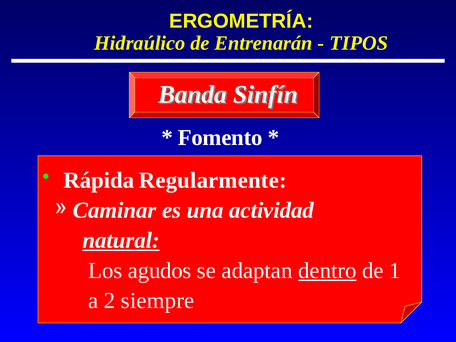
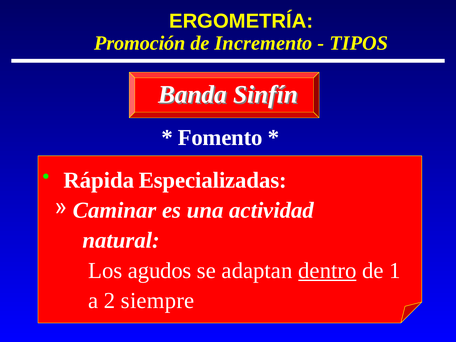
Hidraúlico: Hidraúlico -> Promoción (140, 43)
Entrenarán: Entrenarán -> Incremento (264, 43)
Regularmente: Regularmente -> Especializadas (213, 180)
natural underline: present -> none (121, 240)
